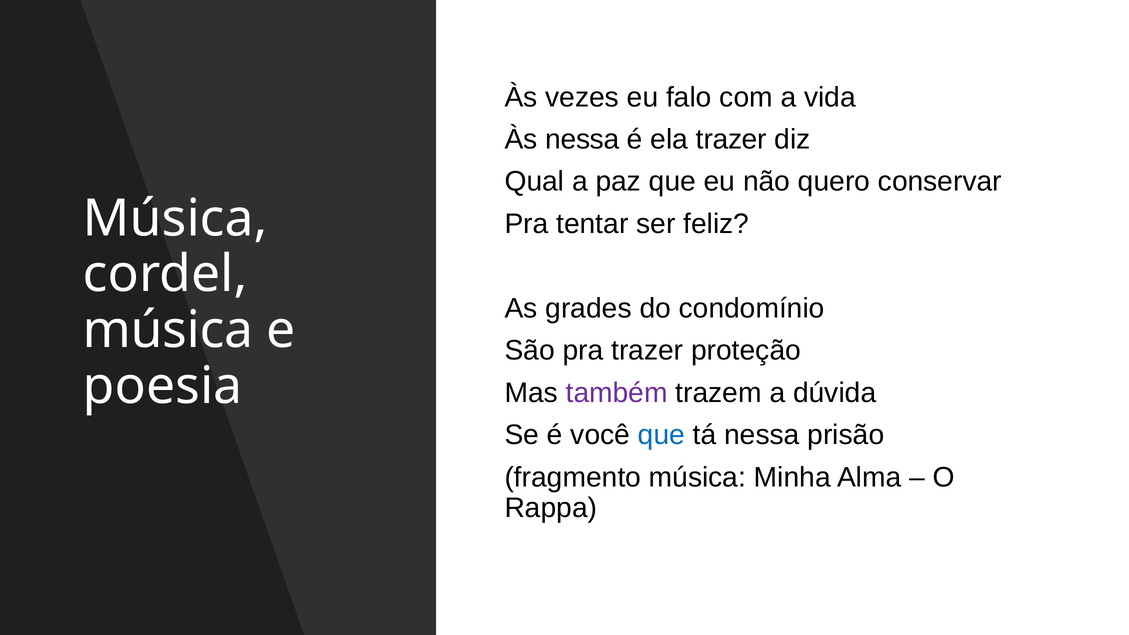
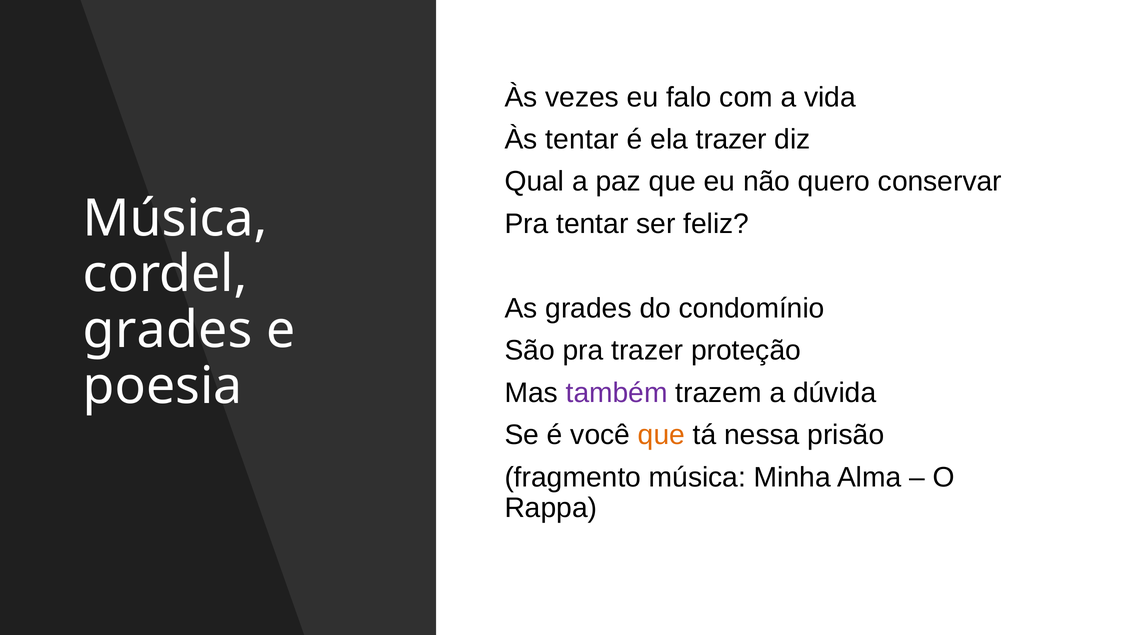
Às nessa: nessa -> tentar (582, 139)
música: música -> grades (168, 330)
que colour: blue -> orange (661, 435)
